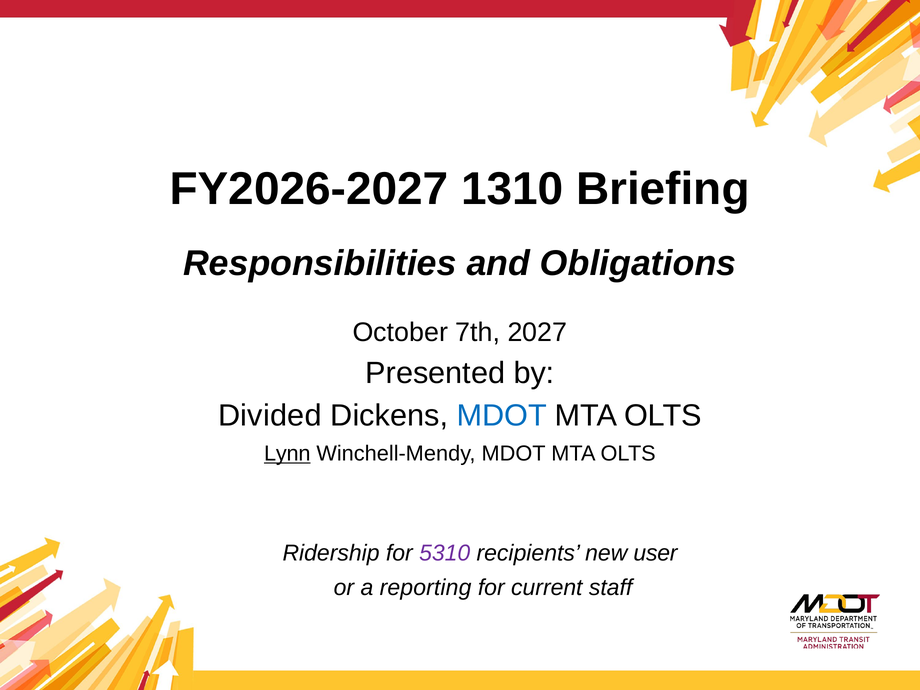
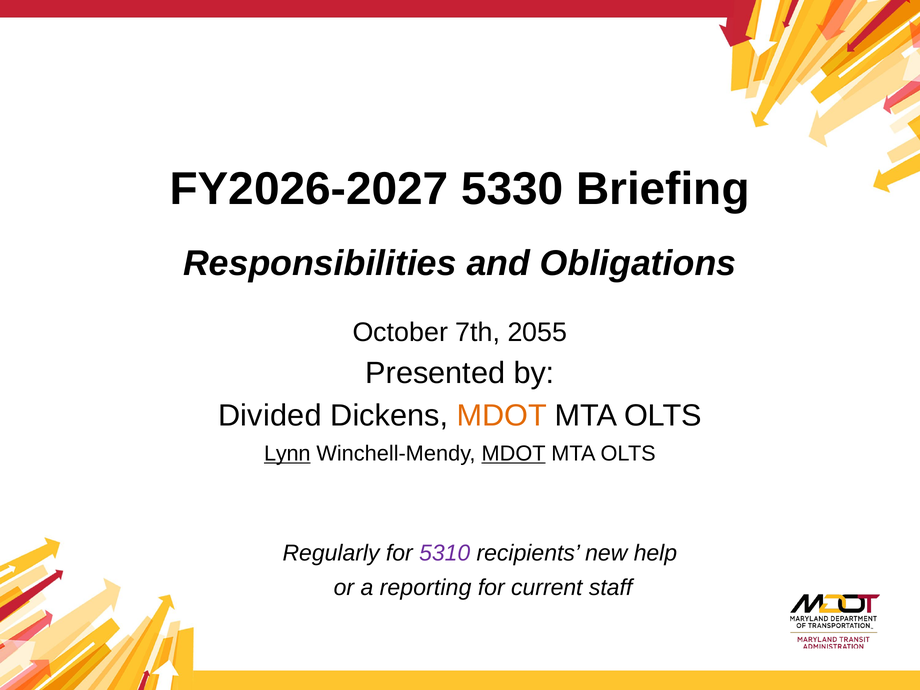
1310: 1310 -> 5330 (512, 189)
2027: 2027 -> 2055 (537, 332)
MDOT colour: blue -> orange (502, 416)
MDOT underline: none -> present (514, 454)
Ridership: Ridership -> Regularly (331, 553)
user: user -> help (655, 553)
